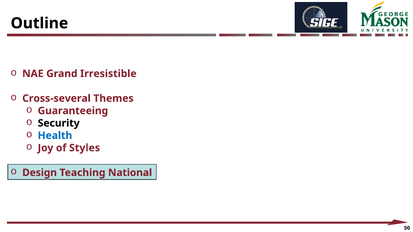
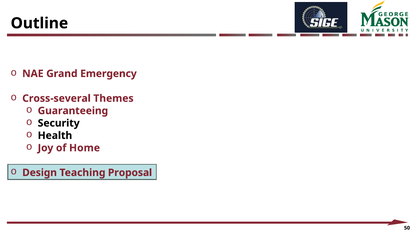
Irresistible: Irresistible -> Emergency (108, 74)
Health colour: blue -> black (55, 136)
Styles: Styles -> Home (85, 148)
National: National -> Proposal (130, 173)
